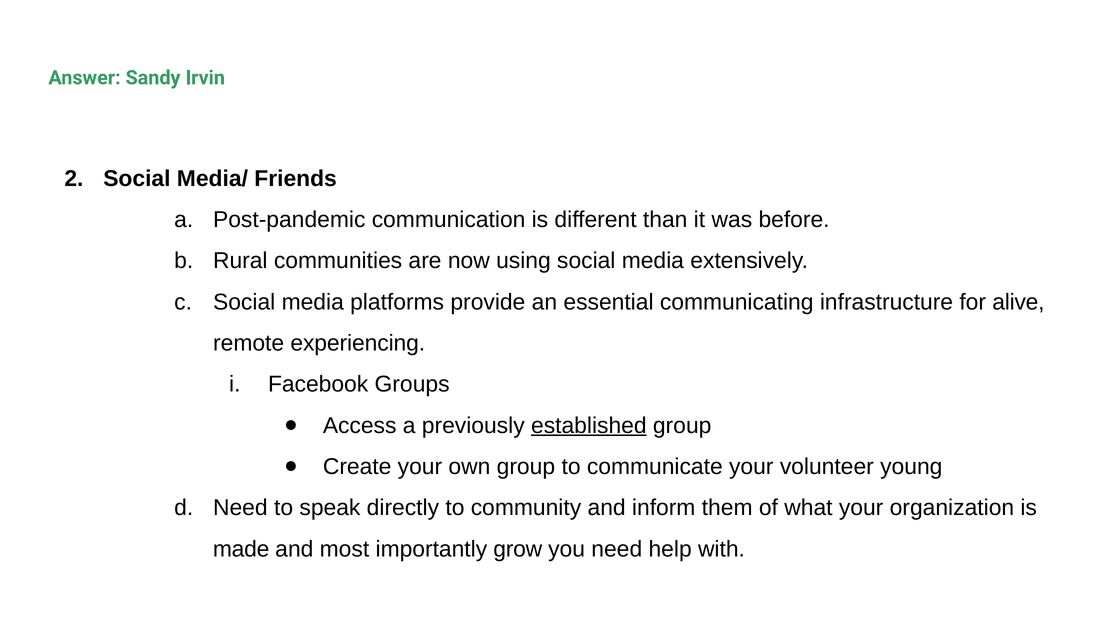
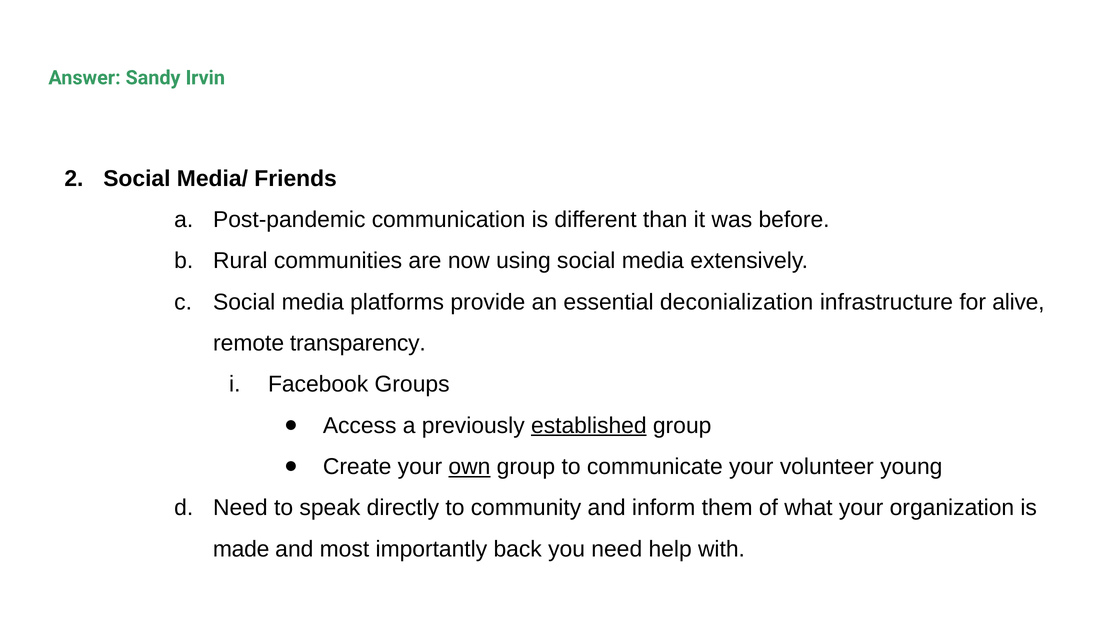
communicating: communicating -> deconialization (737, 302)
experiencing: experiencing -> transparency (358, 343)
own underline: none -> present (469, 466)
grow: grow -> back (518, 549)
